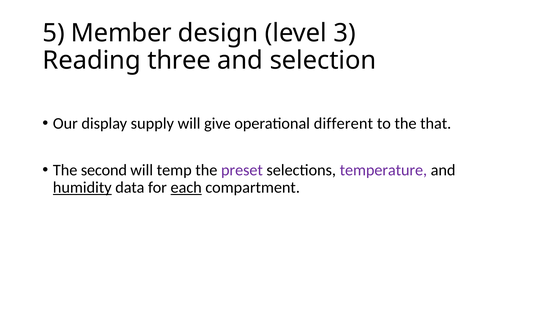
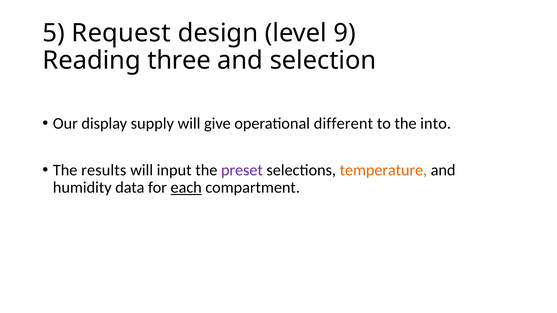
Member: Member -> Request (121, 33)
3: 3 -> 9 (345, 33)
that: that -> into (436, 124)
second: second -> results (104, 170)
temp: temp -> input (174, 170)
temperature colour: purple -> orange (383, 170)
humidity underline: present -> none (82, 188)
